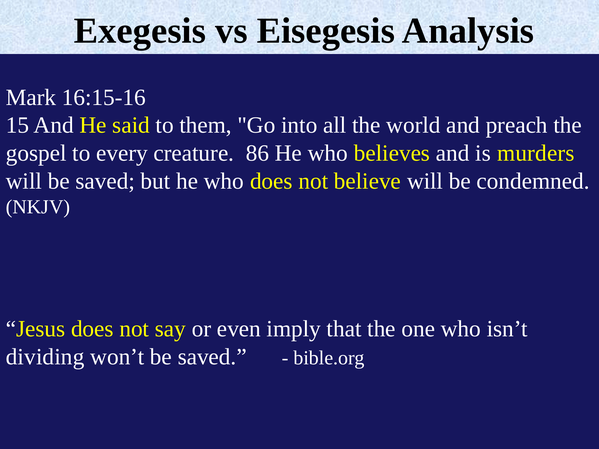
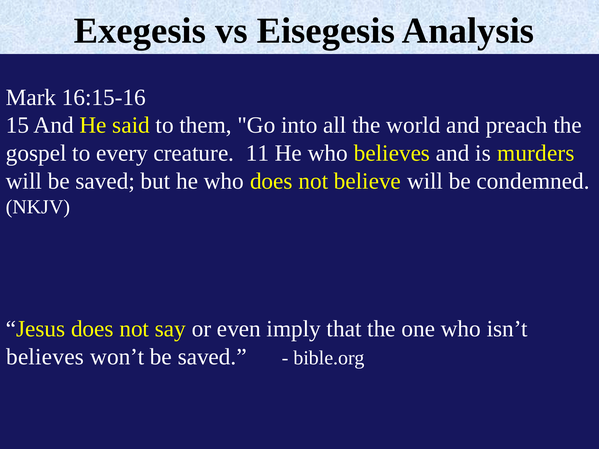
86: 86 -> 11 (257, 153)
dividing: dividing -> believes (45, 357)
